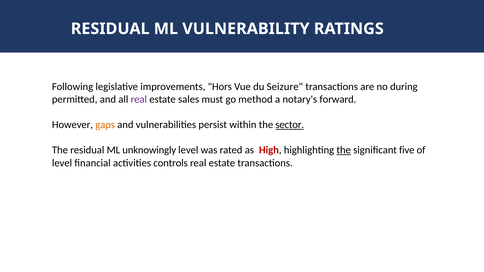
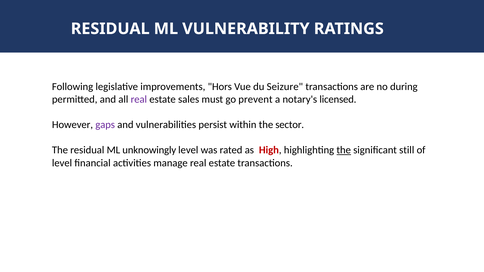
method: method -> prevent (255, 99)
forward: forward -> licensed (338, 99)
gaps colour: orange -> purple (105, 125)
sector underline: present -> none (290, 125)
five: five -> still (407, 150)
controls: controls -> manage (171, 163)
